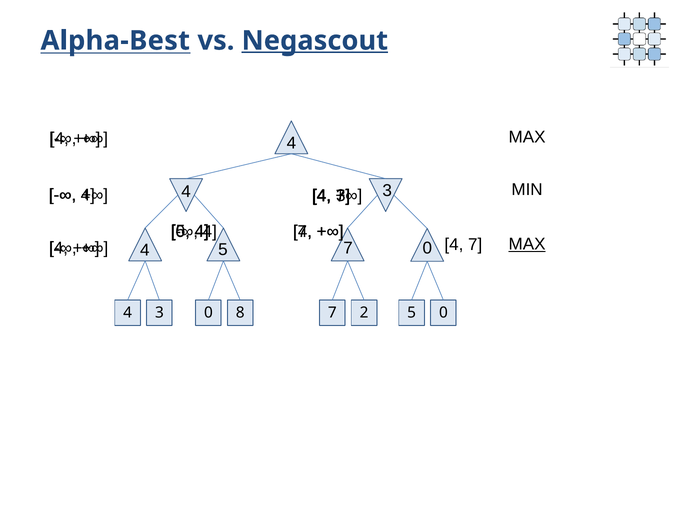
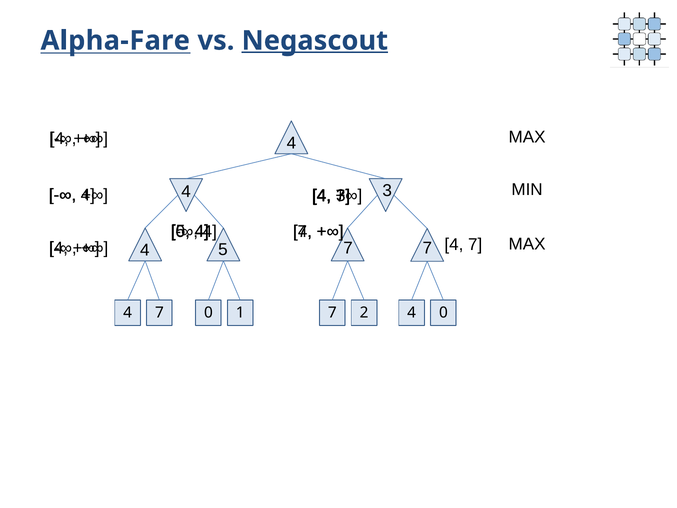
Alpha-Best: Alpha-Best -> Alpha-Fare (115, 41)
MAX underline: present -> none (527, 244)
7 0: 0 -> 7 (427, 248)
3: 3 -> 7 (159, 313)
8: 8 -> 1 (240, 313)
2 5: 5 -> 4 (412, 313)
